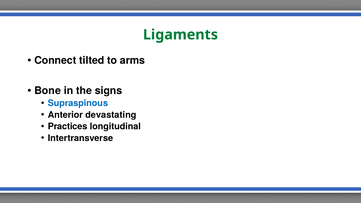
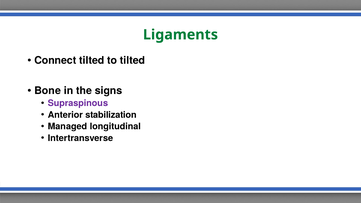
to arms: arms -> tilted (133, 61)
Supraspinous colour: blue -> purple (78, 103)
devastating: devastating -> stabilization (111, 115)
Practices: Practices -> Managed (68, 126)
